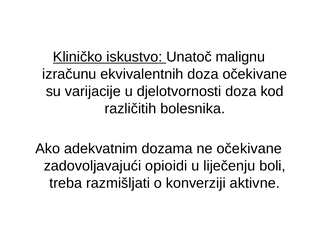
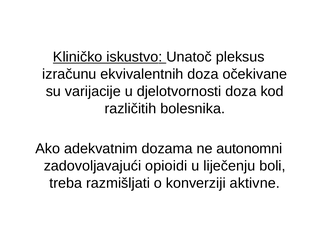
malignu: malignu -> pleksus (240, 57)
ne očekivane: očekivane -> autonomni (249, 149)
